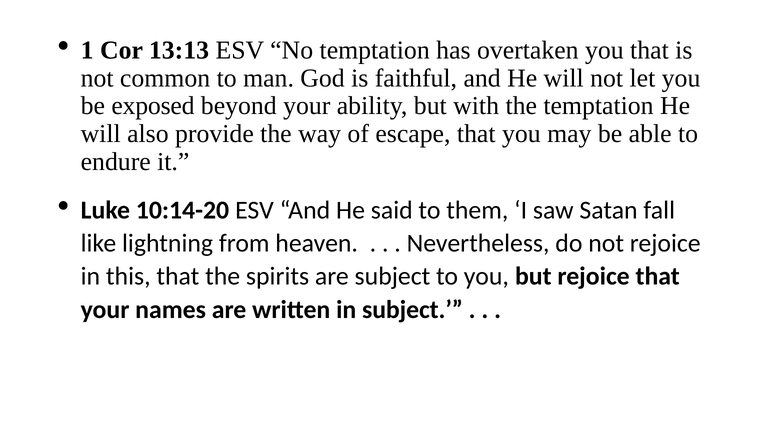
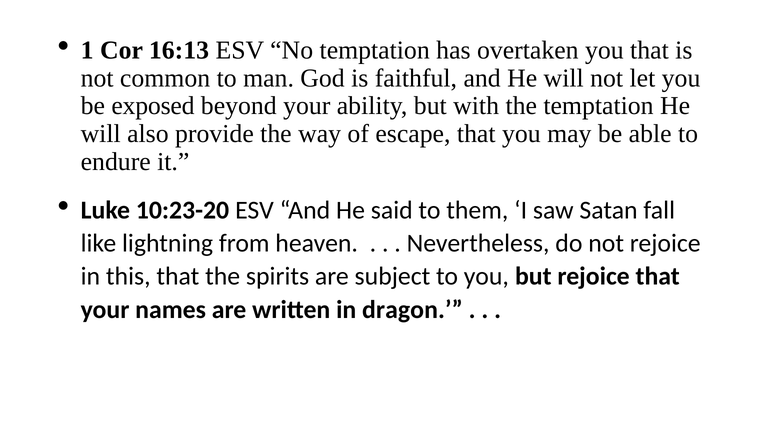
13:13: 13:13 -> 16:13 (179, 50)
10:14-20: 10:14-20 -> 10:23-20 (182, 210)
in subject: subject -> dragon (412, 309)
